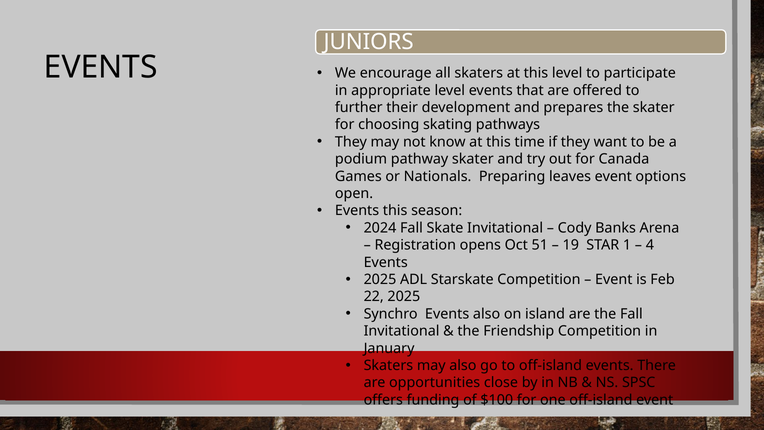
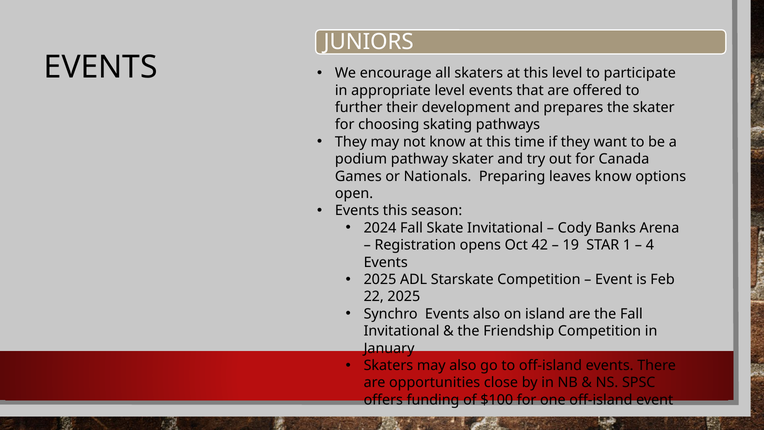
leaves event: event -> know (613, 176)
51: 51 -> 42 (540, 245)
